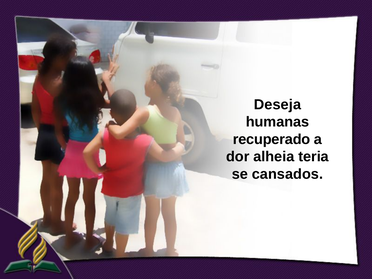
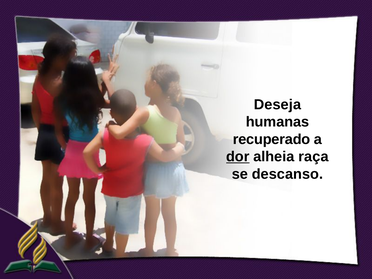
dor underline: none -> present (238, 157)
teria: teria -> raça (313, 157)
cansados: cansados -> descanso (287, 174)
